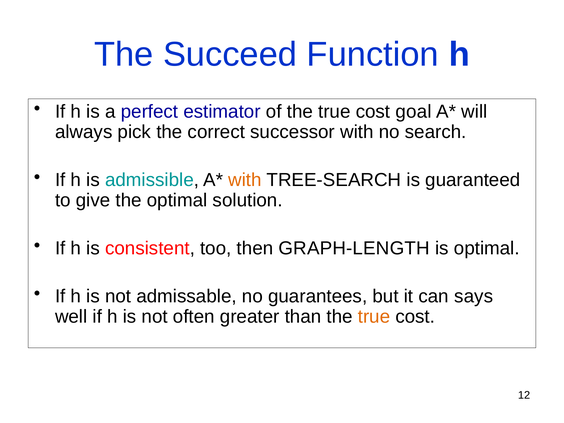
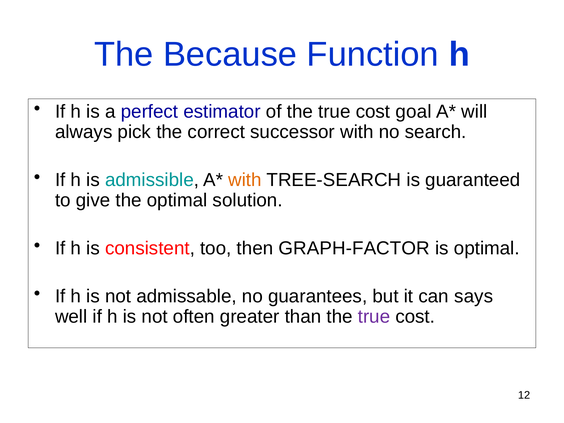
Succeed: Succeed -> Because (230, 55)
GRAPH-LENGTH: GRAPH-LENGTH -> GRAPH-FACTOR (354, 248)
true colour: orange -> purple (374, 317)
